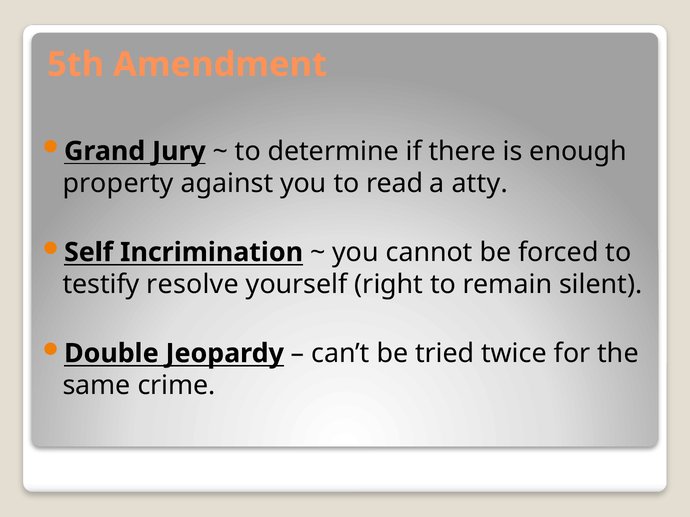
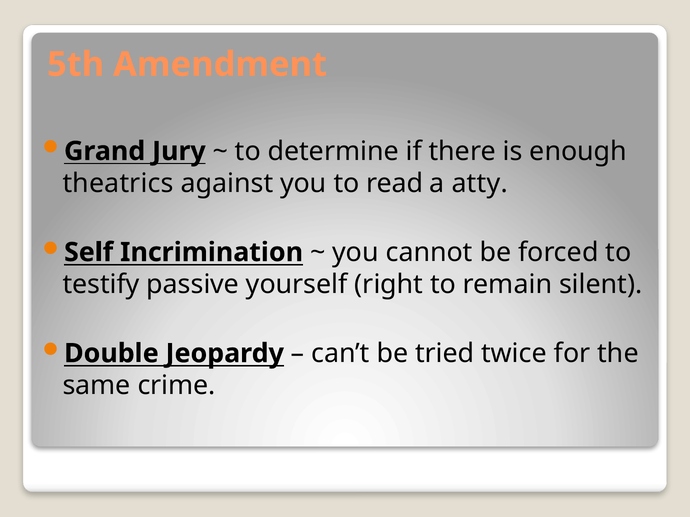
property: property -> theatrics (118, 183)
resolve: resolve -> passive (193, 285)
